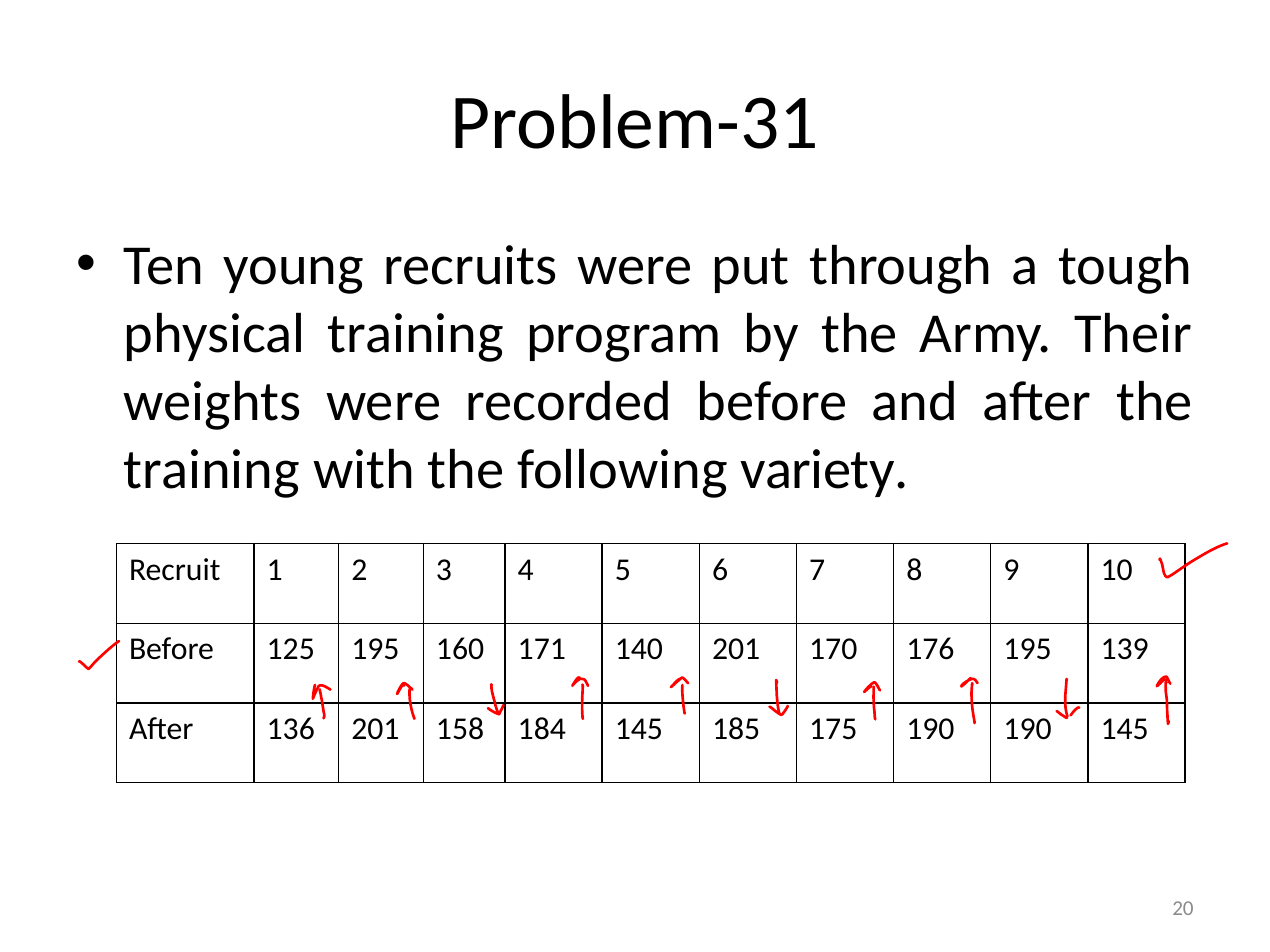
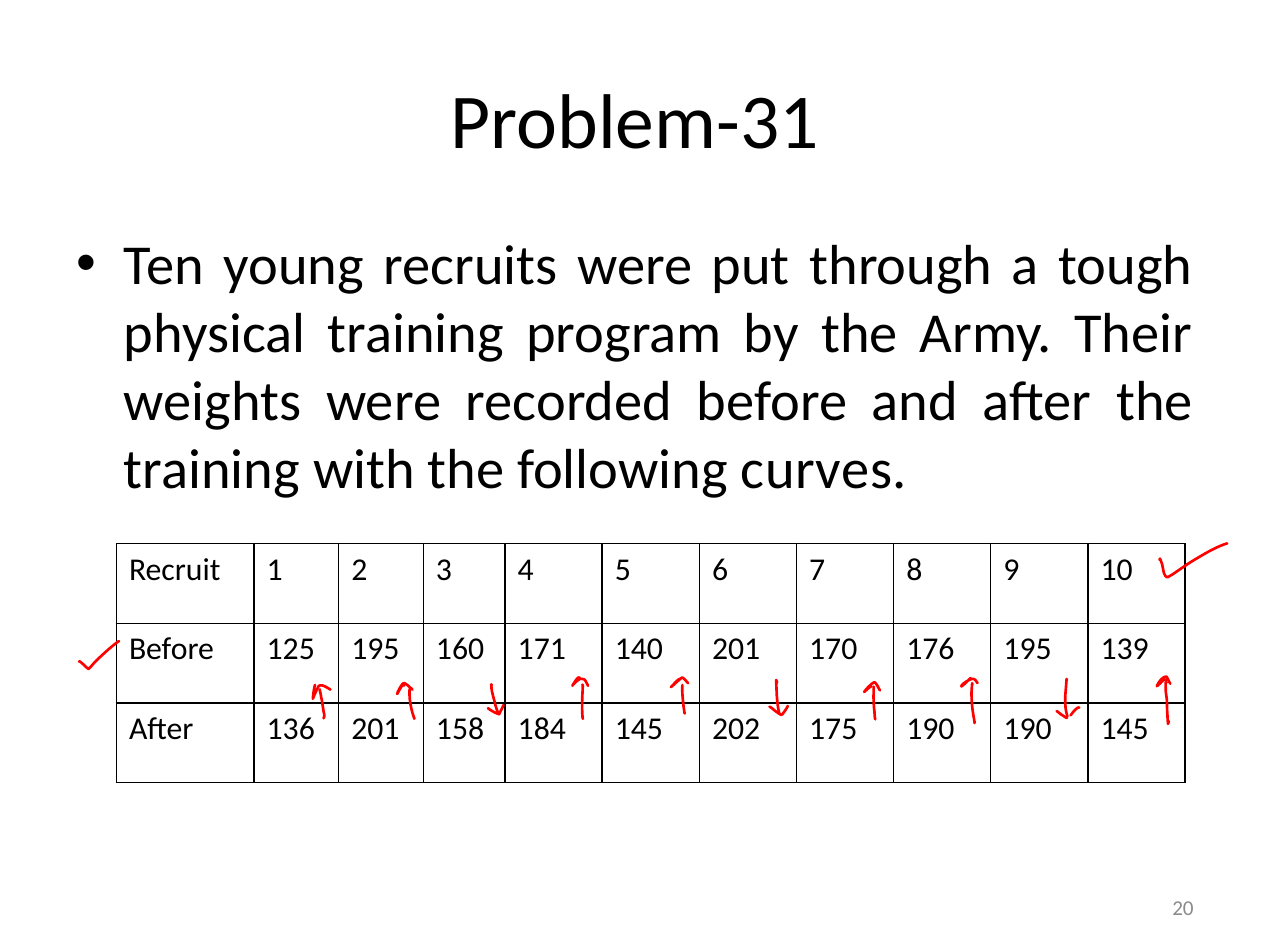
variety: variety -> curves (824, 470)
185: 185 -> 202 (736, 730)
